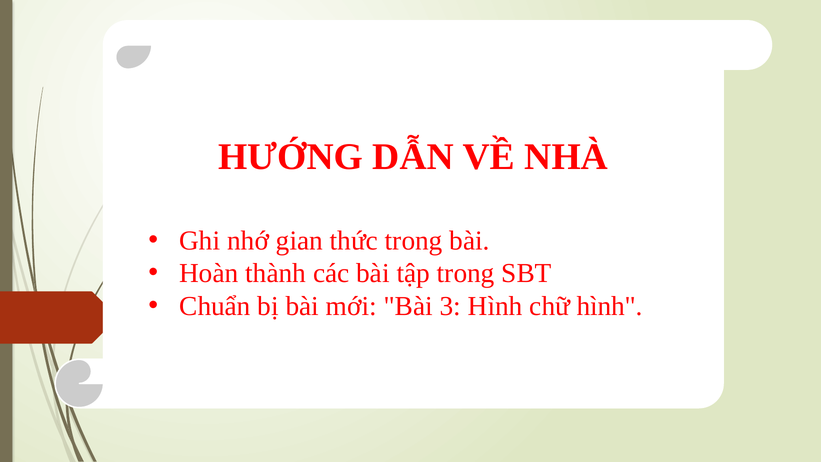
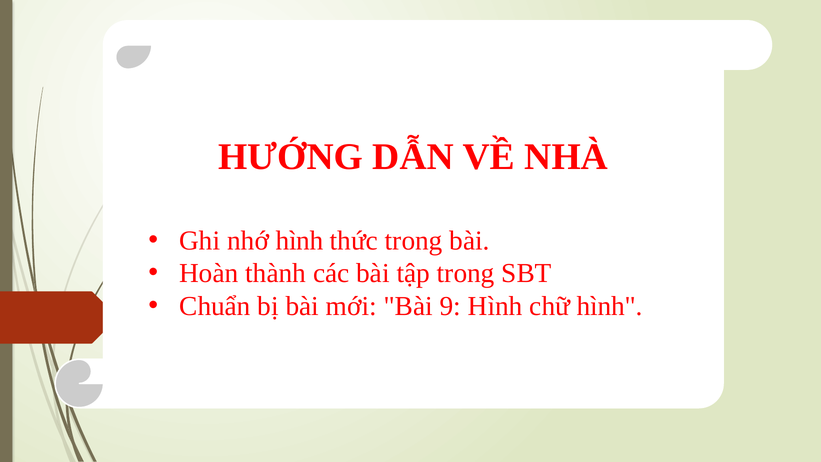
nhớ gian: gian -> hình (300, 240)
3: 3 -> 9 (450, 306)
